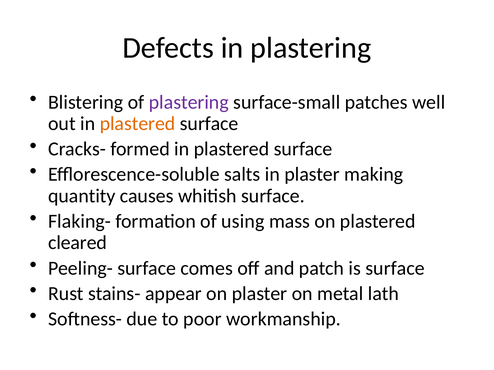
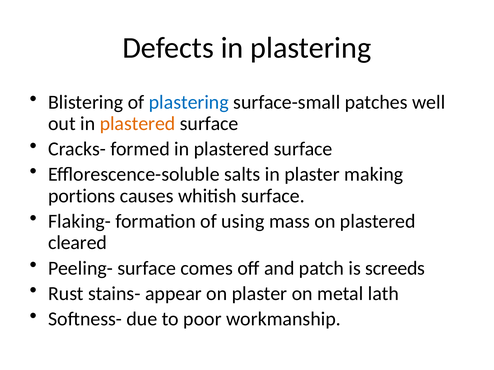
plastering colour: purple -> blue (189, 102)
quantity: quantity -> portions (82, 196)
is surface: surface -> screeds (395, 268)
